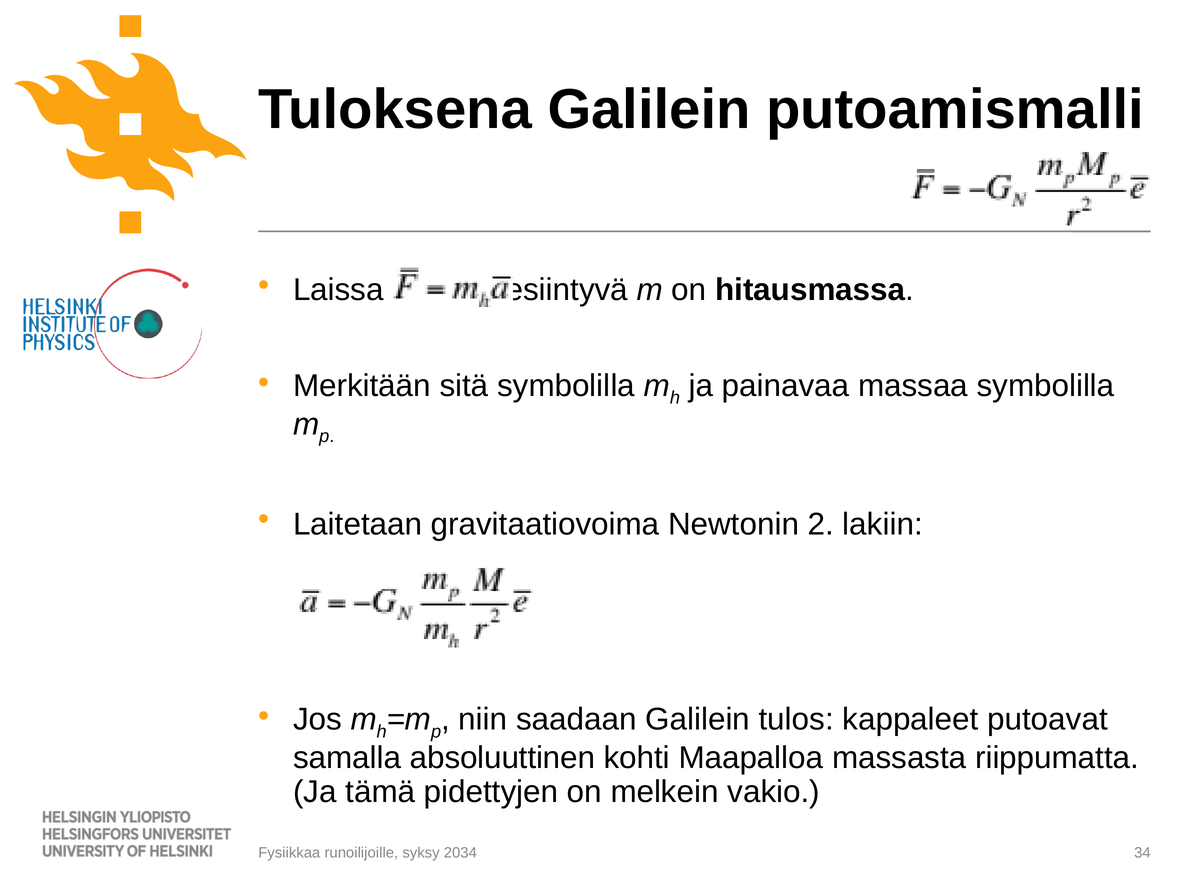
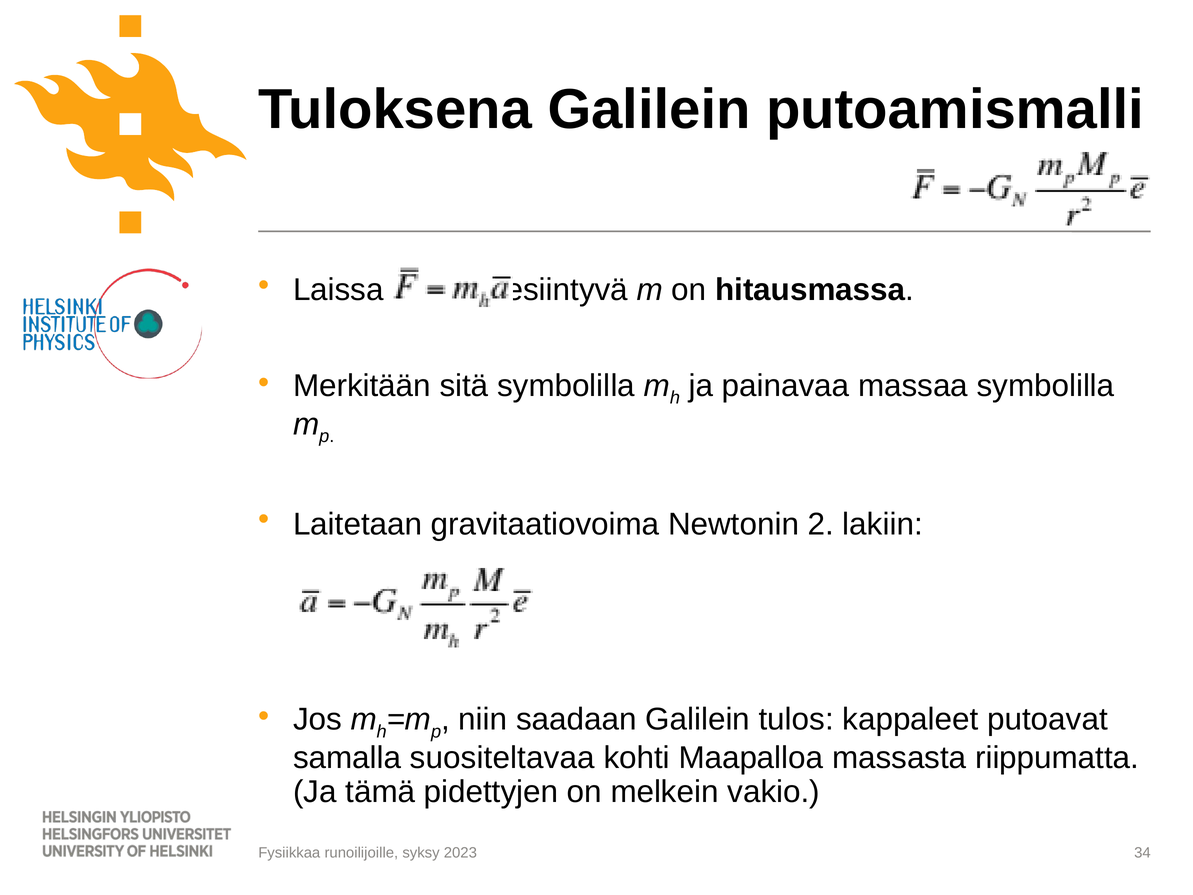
absoluuttinen: absoluuttinen -> suositeltavaa (502, 758)
2034: 2034 -> 2023 (460, 853)
